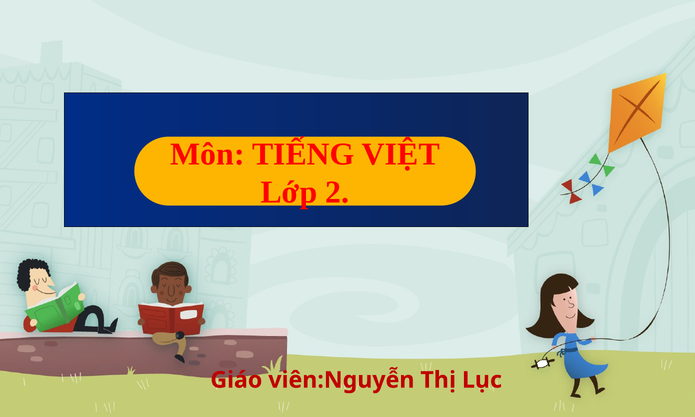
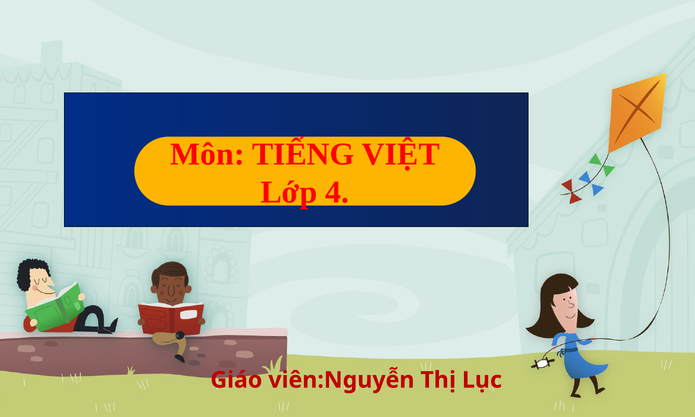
2: 2 -> 4 (337, 192)
